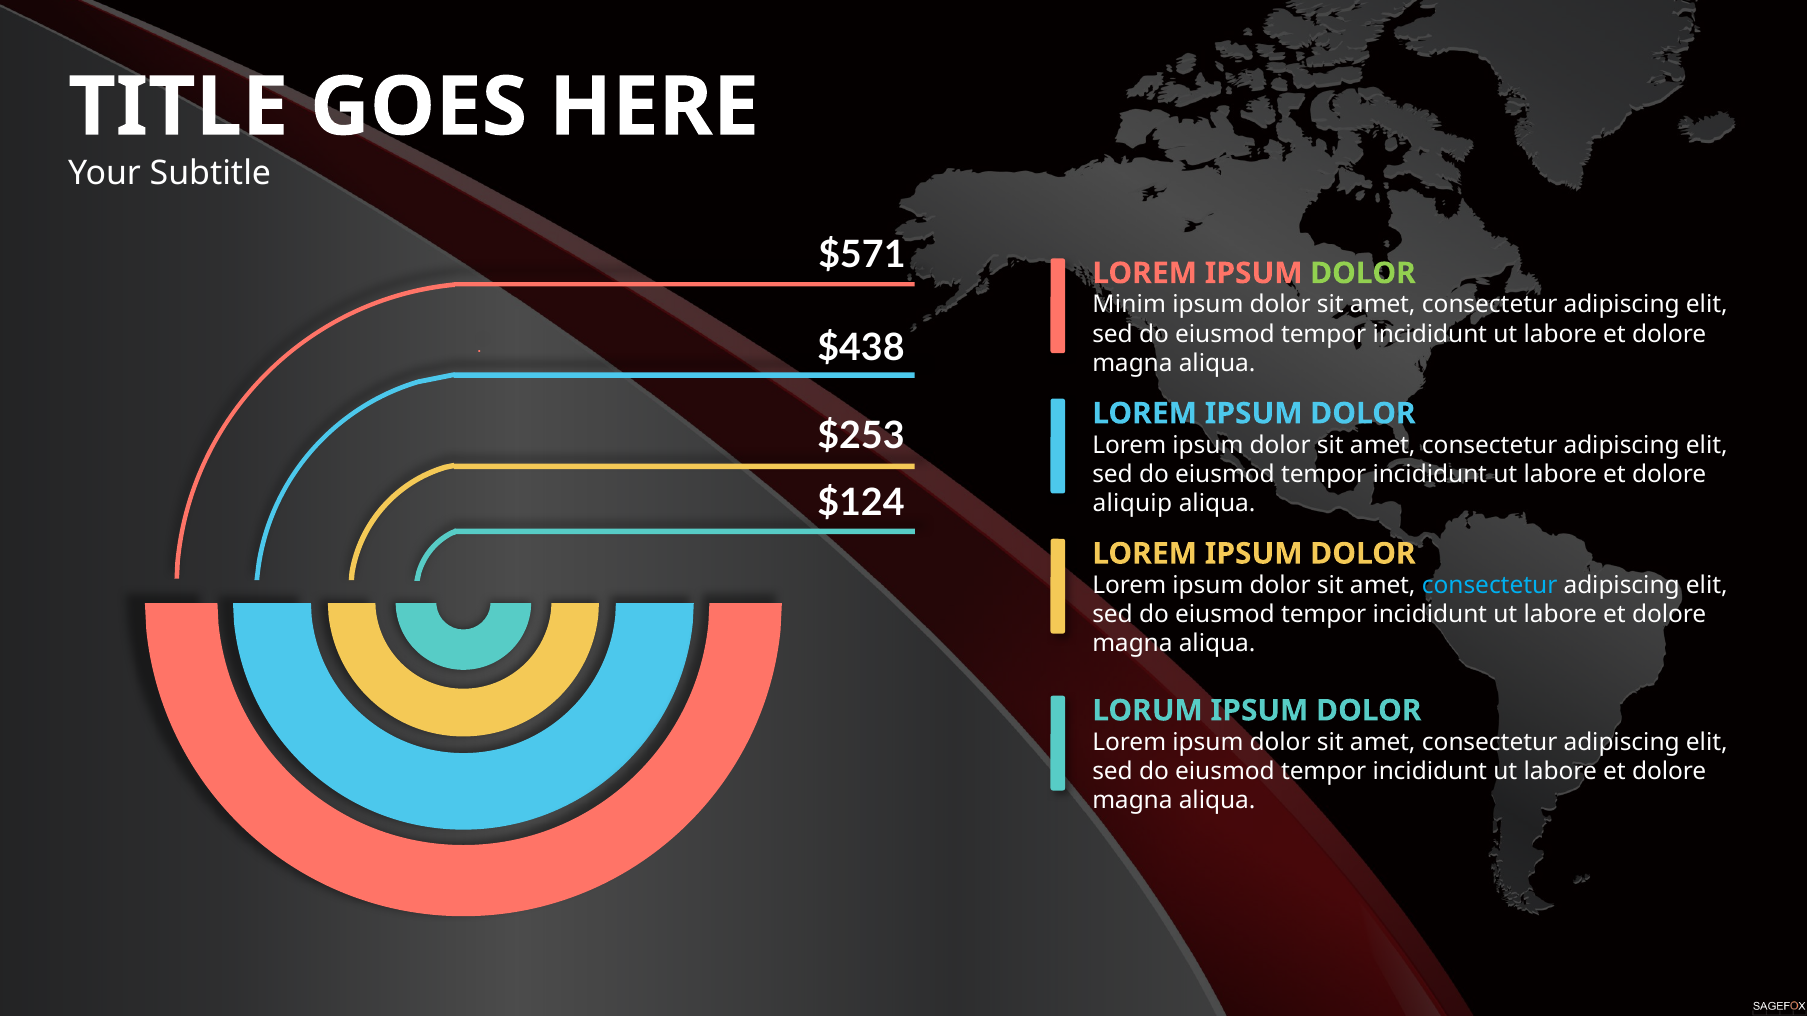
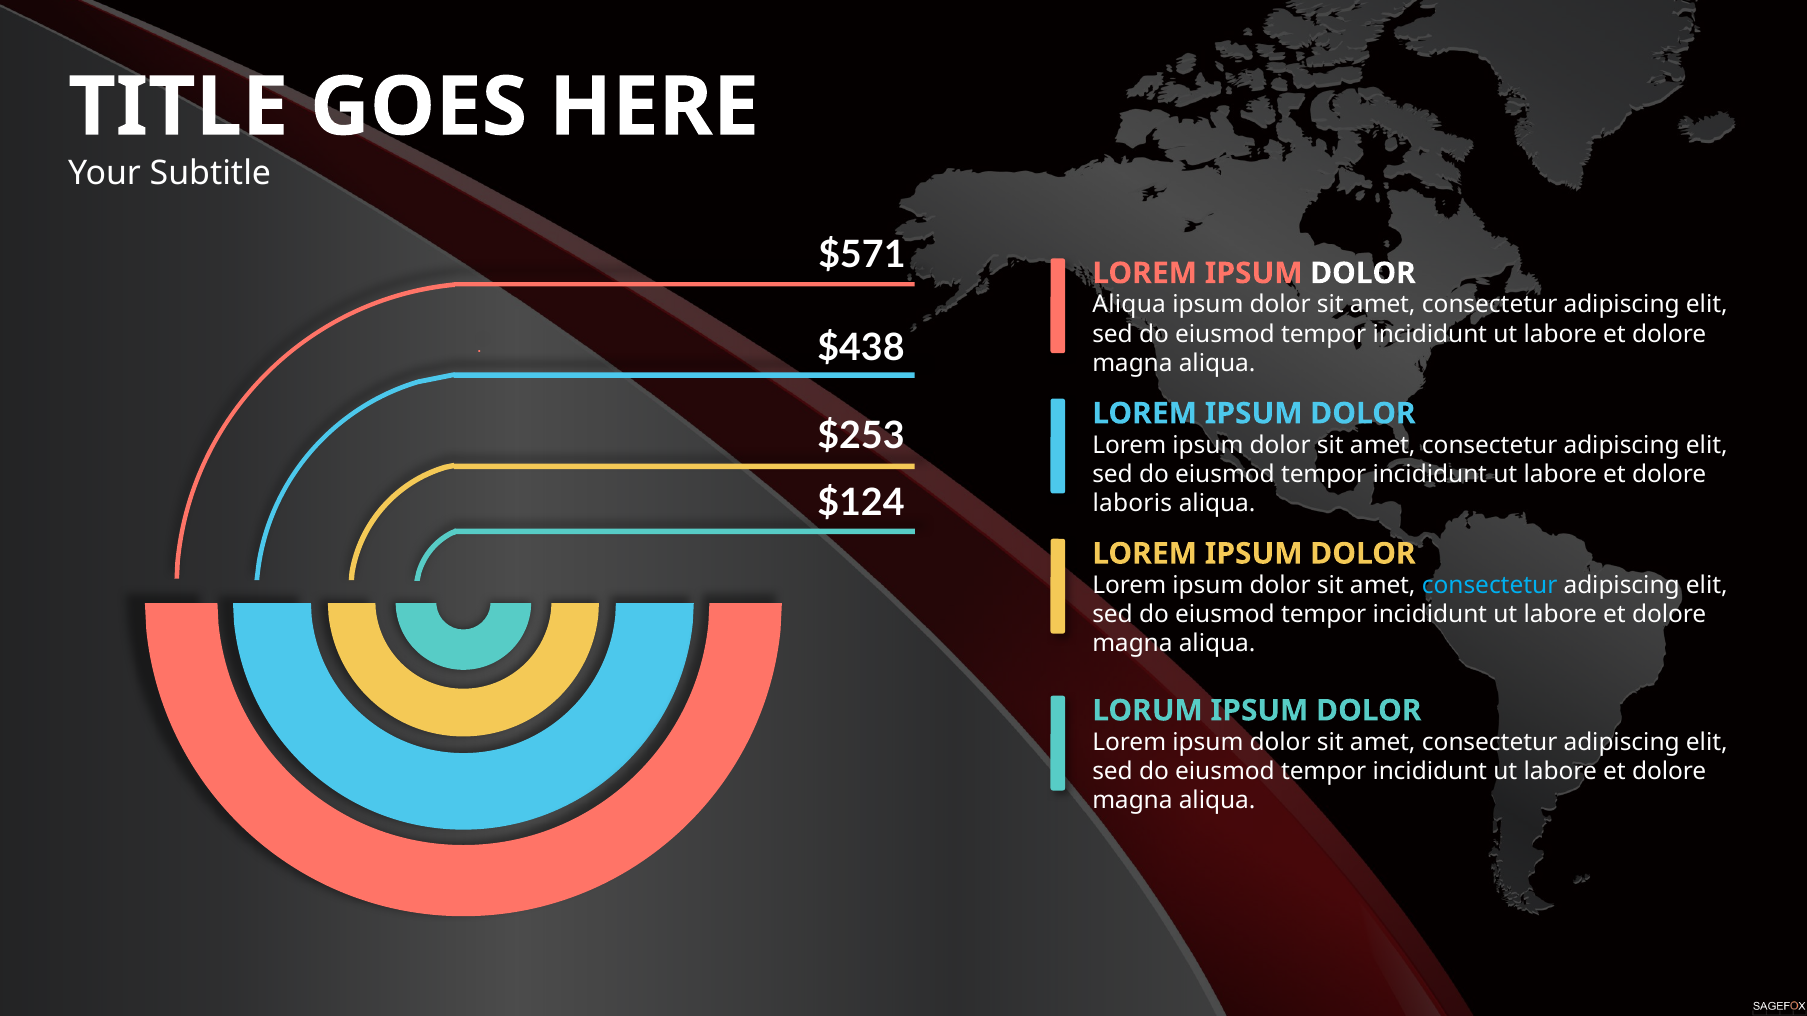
DOLOR colour: light green -> white (1363, 273)
Minim: Minim -> Aliqua (1129, 305)
aliquip: aliquip -> laboris (1132, 504)
